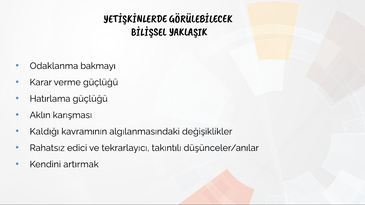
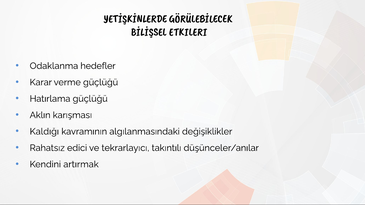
YAKLAŞIK: YAKLAŞIK -> ETKILERI (188, 32)
bakmayı: bakmayı -> hedefler (98, 66)
